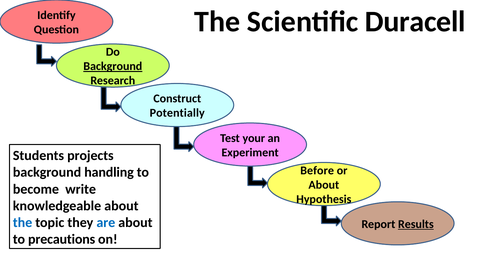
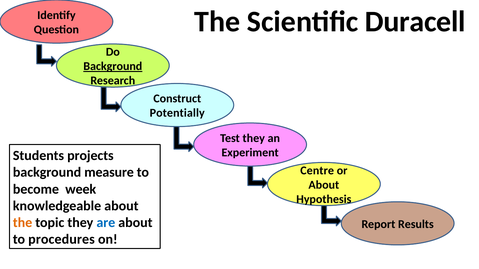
Test your: your -> they (254, 138)
Before: Before -> Centre (317, 171)
handling: handling -> measure (109, 173)
write: write -> week (81, 189)
the colour: blue -> orange (23, 223)
Results underline: present -> none (416, 225)
precautions: precautions -> procedures (62, 240)
